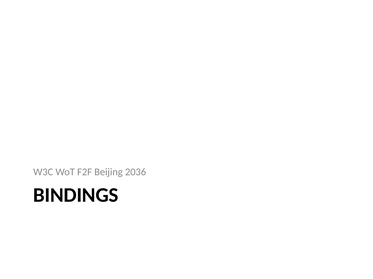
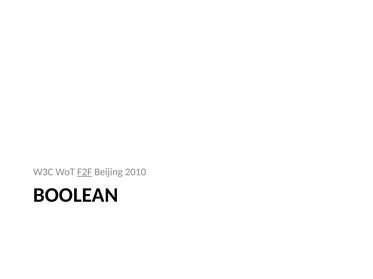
F2F underline: none -> present (85, 172)
2036: 2036 -> 2010 (136, 172)
BINDINGS: BINDINGS -> BOOLEAN (76, 196)
